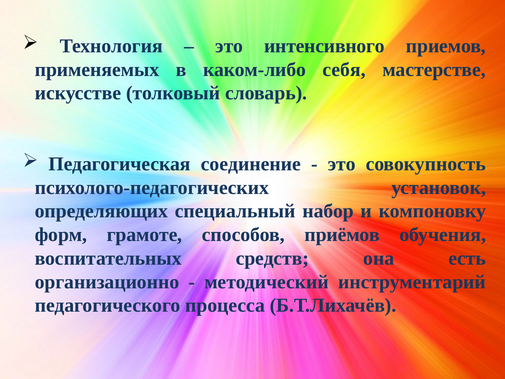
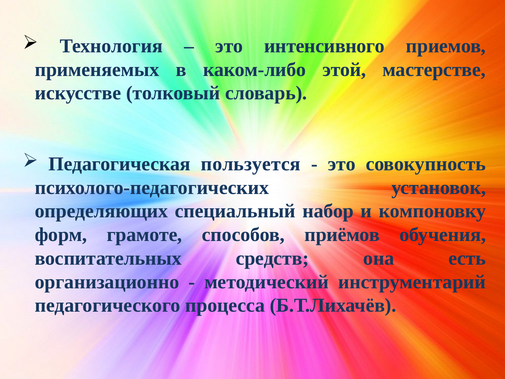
себя: себя -> этой (344, 70)
соединение: соединение -> пользуется (251, 164)
